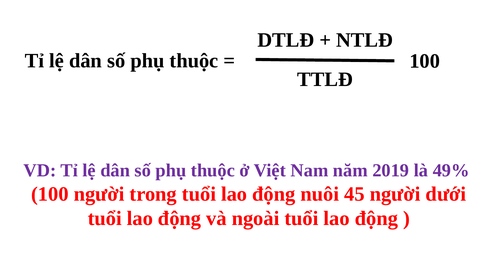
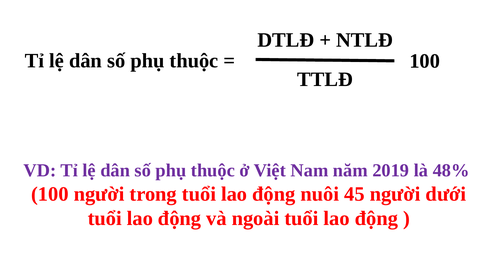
49%: 49% -> 48% (451, 171)
